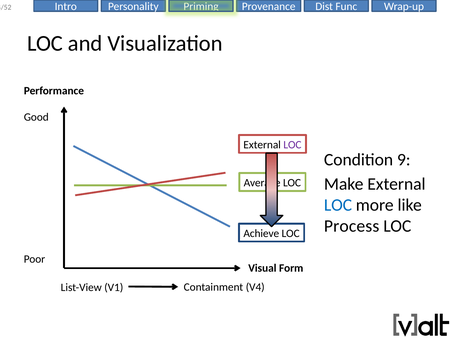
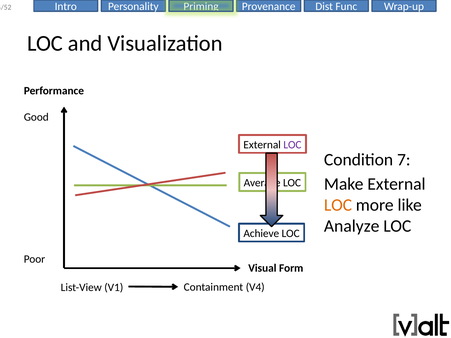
9: 9 -> 7 (404, 160)
LOC colour: blue -> orange (338, 205)
Process: Process -> Analyze (352, 226)
